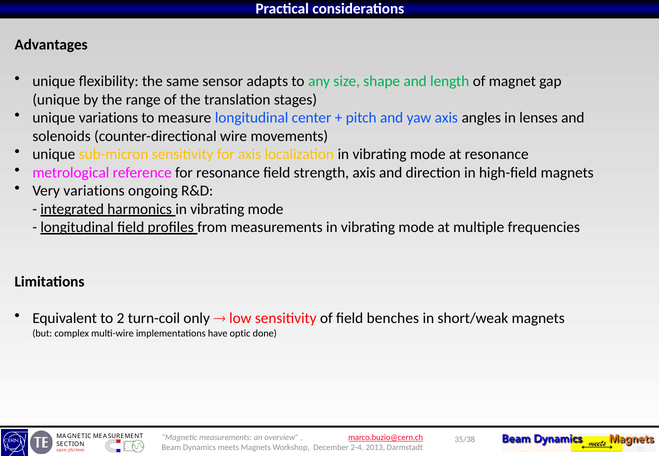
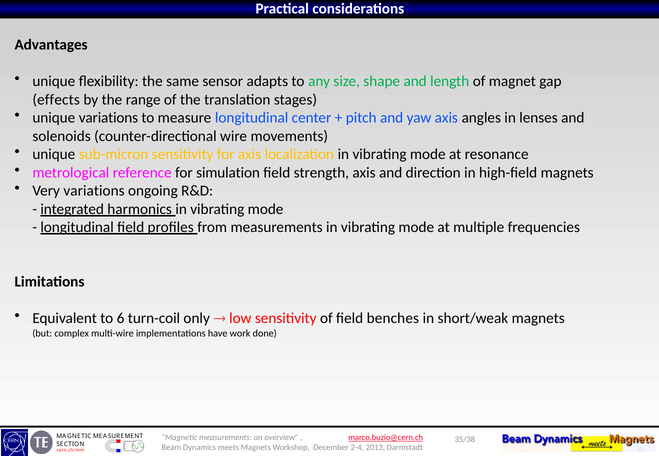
unique: unique -> effects (56, 100)
for resonance: resonance -> simulation (228, 173)
2: 2 -> 6 (121, 319)
optic: optic -> work (240, 333)
